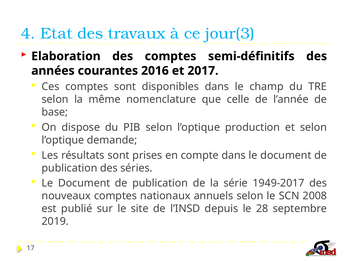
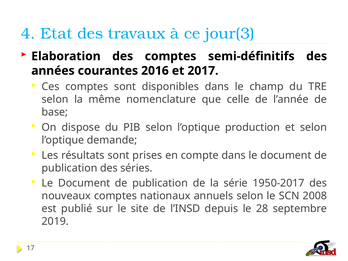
1949-2017: 1949-2017 -> 1950-2017 (279, 183)
